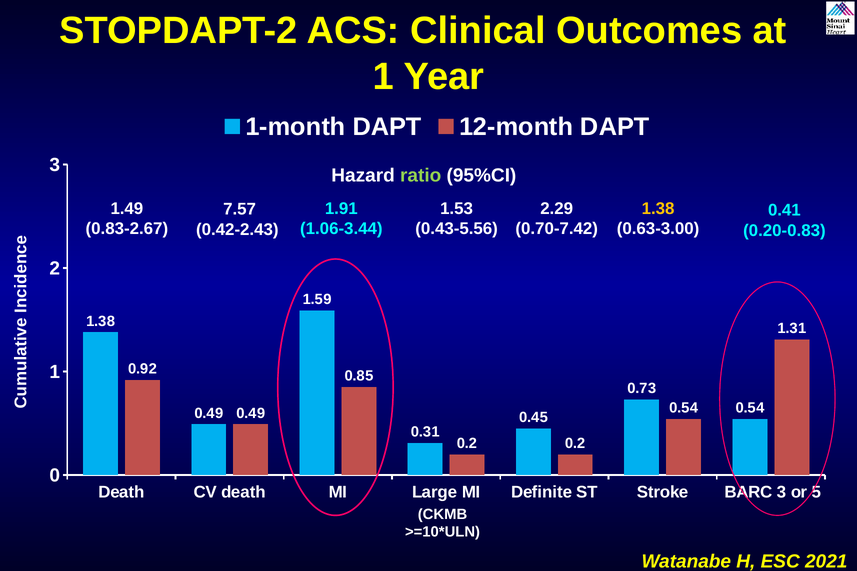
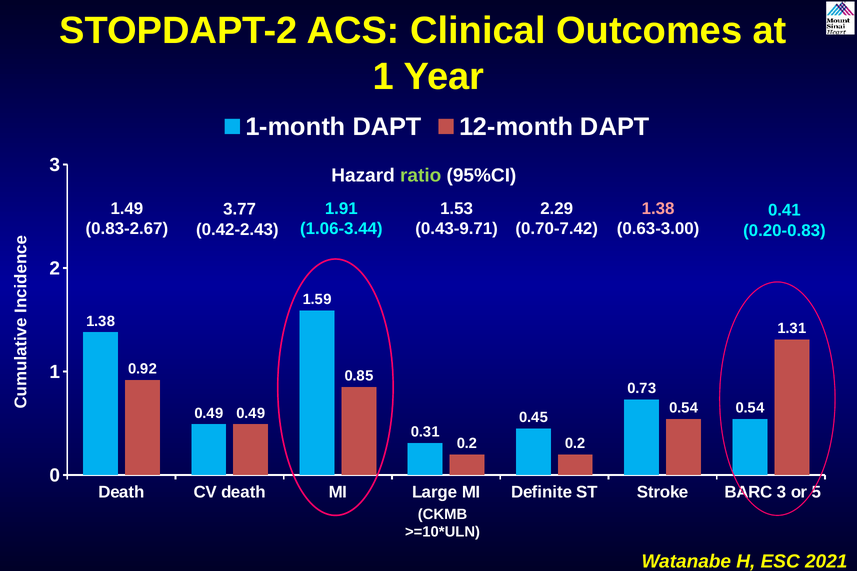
1.38 colour: yellow -> pink (658, 209)
7.57: 7.57 -> 3.77 (240, 210)
0.43-5.56: 0.43-5.56 -> 0.43-9.71 (457, 229)
